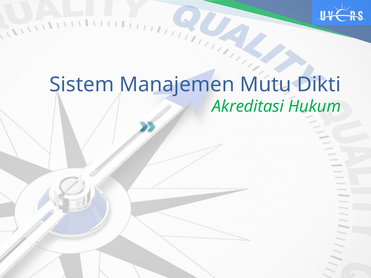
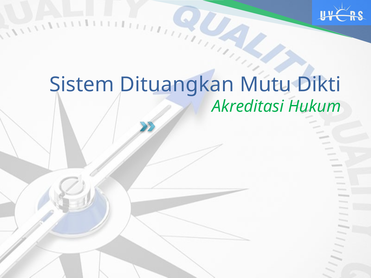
Manajemen: Manajemen -> Dituangkan (177, 85)
